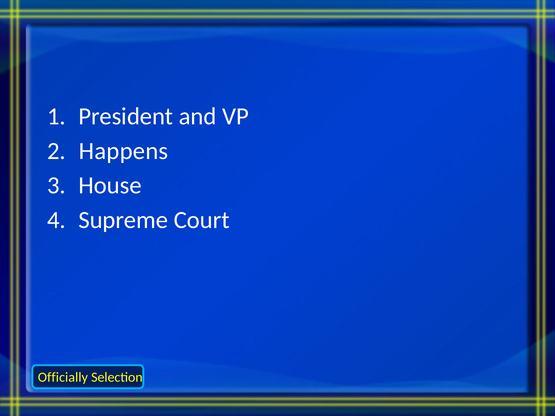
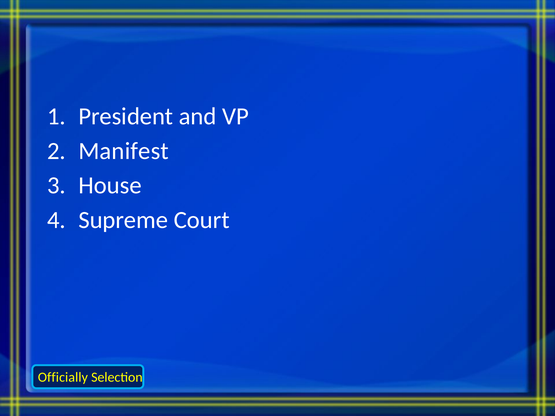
Happens: Happens -> Manifest (124, 151)
